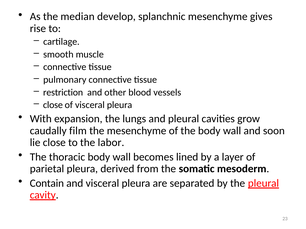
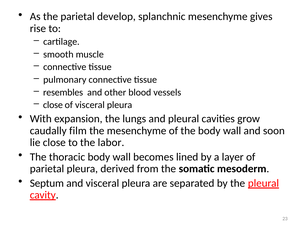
the median: median -> parietal (78, 17)
restriction: restriction -> resembles (63, 93)
Contain: Contain -> Septum (47, 184)
